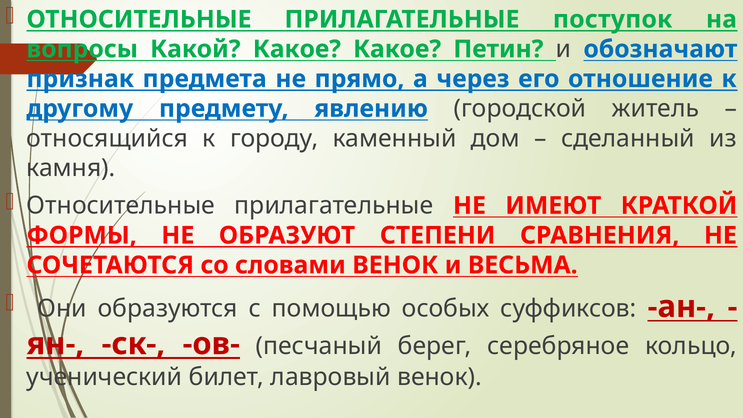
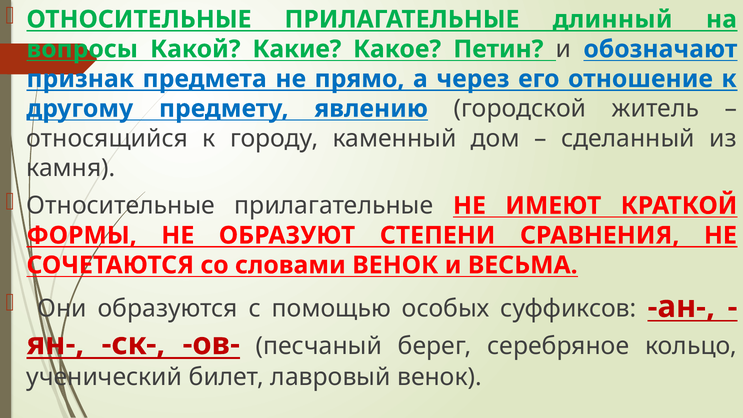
поступок: поступок -> длинный (613, 19)
Какой Какое: Какое -> Какие (297, 49)
